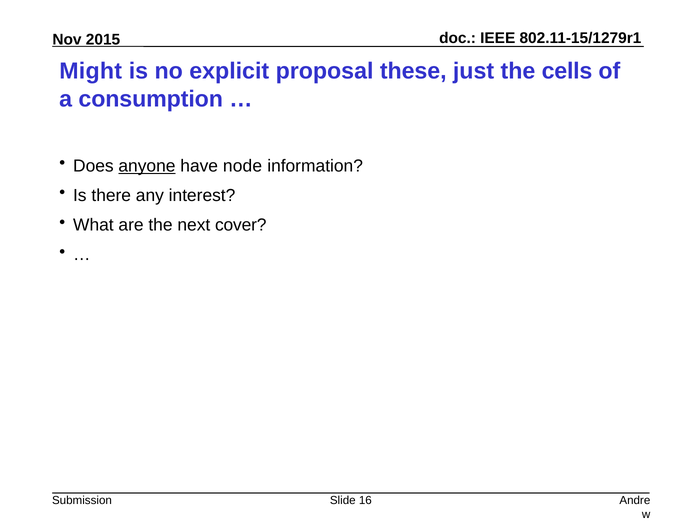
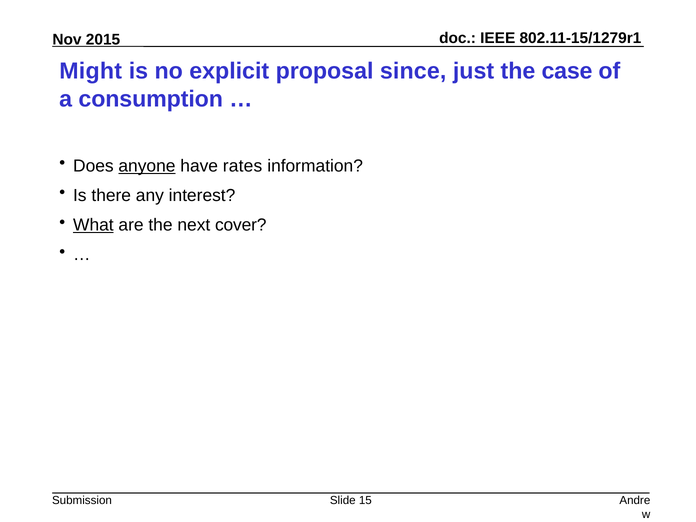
these: these -> since (413, 71)
cells: cells -> case (567, 71)
node: node -> rates (243, 166)
What underline: none -> present (93, 225)
16: 16 -> 15 (365, 501)
